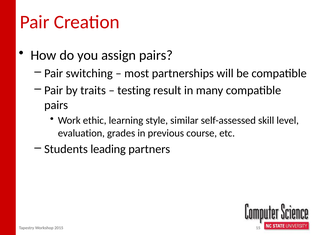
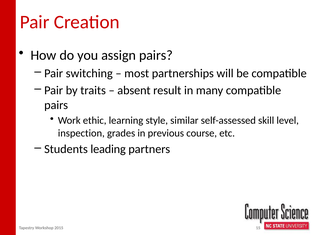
testing: testing -> absent (134, 90)
evaluation: evaluation -> inspection (81, 133)
